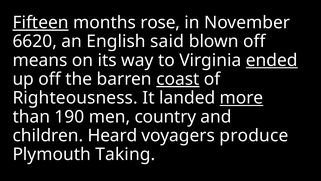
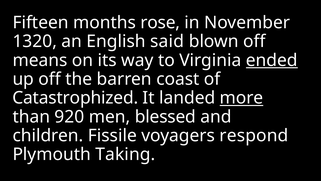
Fifteen underline: present -> none (41, 23)
6620: 6620 -> 1320 (35, 41)
coast underline: present -> none (178, 79)
Righteousness: Righteousness -> Catastrophized (75, 98)
190: 190 -> 920 (69, 116)
country: country -> blessed (165, 116)
Heard: Heard -> Fissile (112, 135)
produce: produce -> respond (254, 135)
